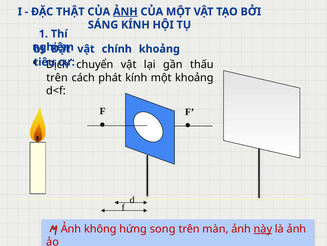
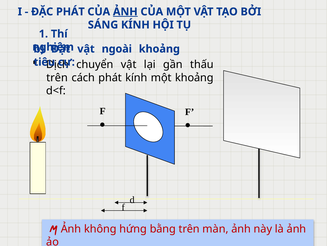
ĐẶC THẬT: THẬT -> PHÁT (70, 12)
chính: chính -> ngoài (117, 49)
song: song -> bằng (163, 228)
này underline: present -> none (263, 228)
